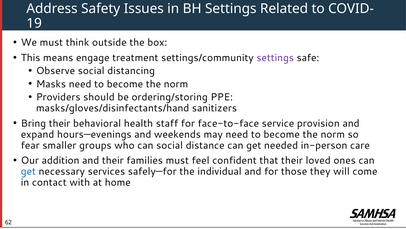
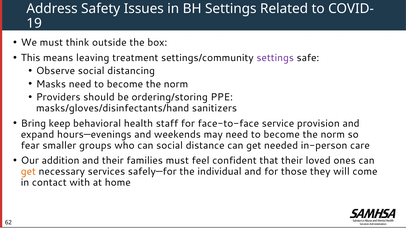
engage: engage -> leaving (93, 58)
Bring their: their -> keep (60, 123)
get colour: blue -> orange (28, 171)
